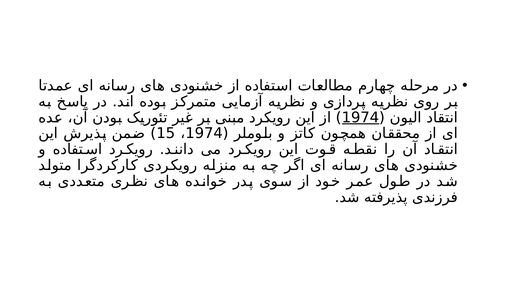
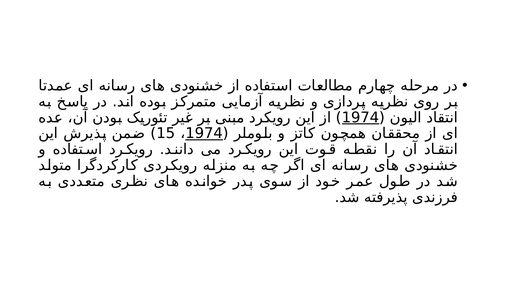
1974 underline: none -> present (204, 133)
